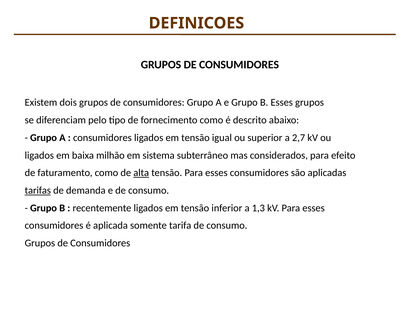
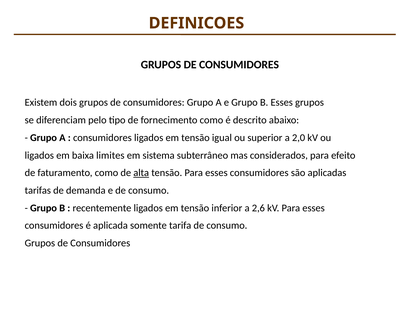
2,7: 2,7 -> 2,0 (299, 138)
milhão: milhão -> limites (110, 155)
tarifas underline: present -> none (38, 190)
1,3: 1,3 -> 2,6 (258, 208)
